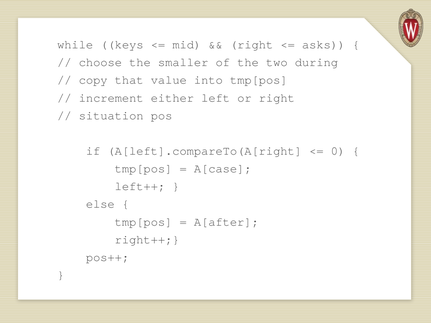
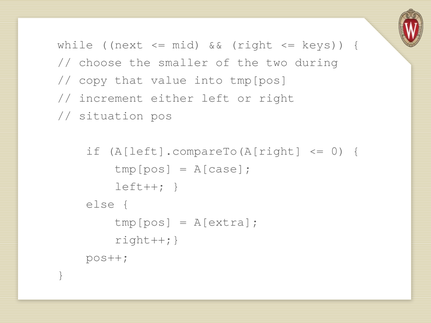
keys: keys -> next (122, 45)
asks: asks -> keys (324, 45)
A[after: A[after -> A[extra (226, 222)
